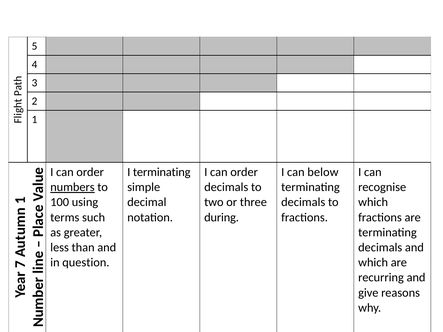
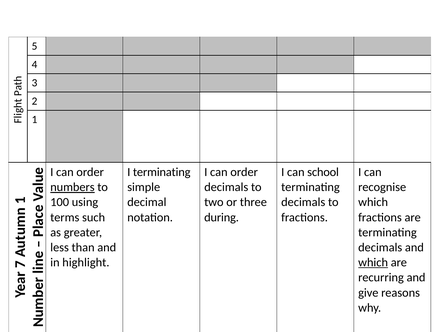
below: below -> school (323, 172)
question: question -> highlight (86, 263)
which underline: none -> present (373, 263)
